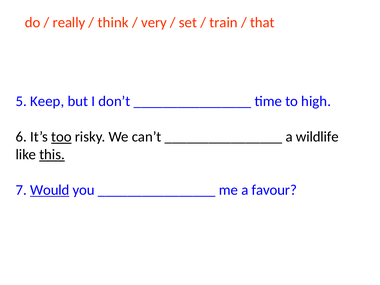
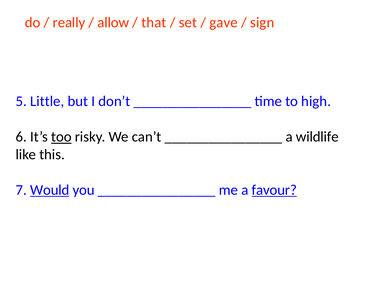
think: think -> allow (113, 23)
very: very -> that (154, 23)
train: train -> gave (223, 23)
that: that -> sign (262, 23)
Keep: Keep -> Little (47, 101)
this underline: present -> none (52, 155)
favour underline: none -> present (274, 190)
